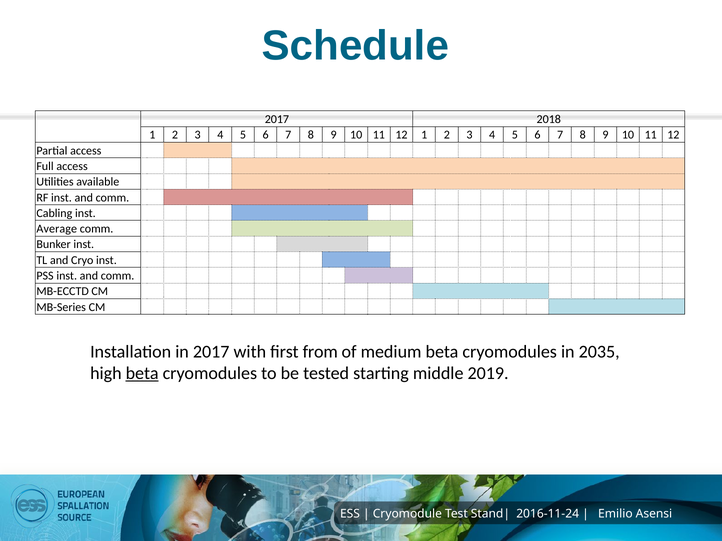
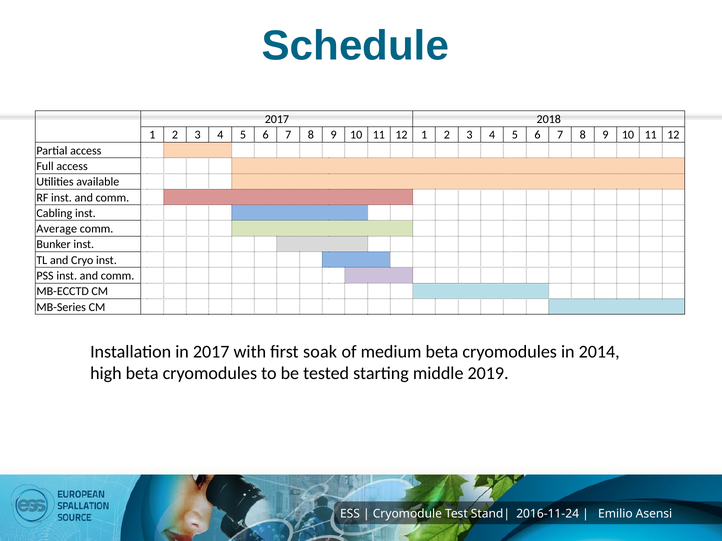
from: from -> soak (320, 352)
2035: 2035 -> 2014 (599, 352)
beta underline: present -> none (142, 374)
